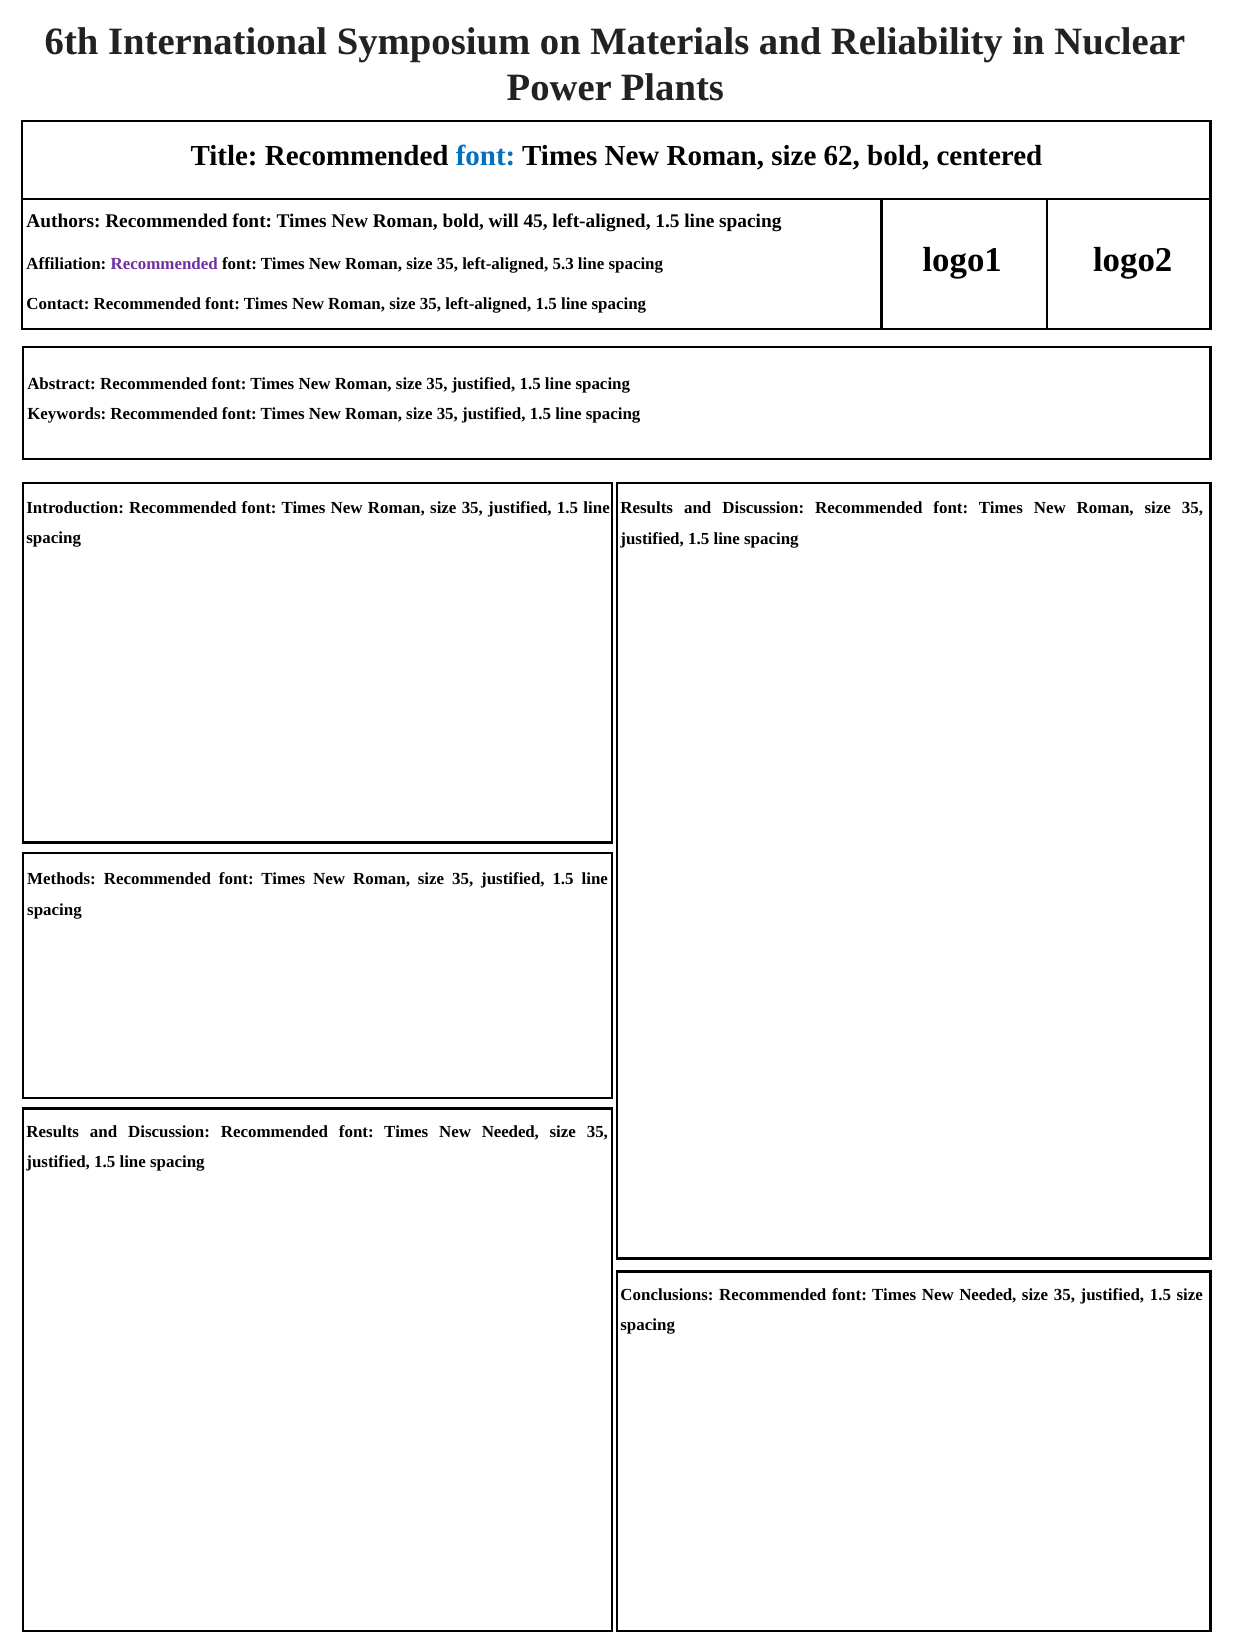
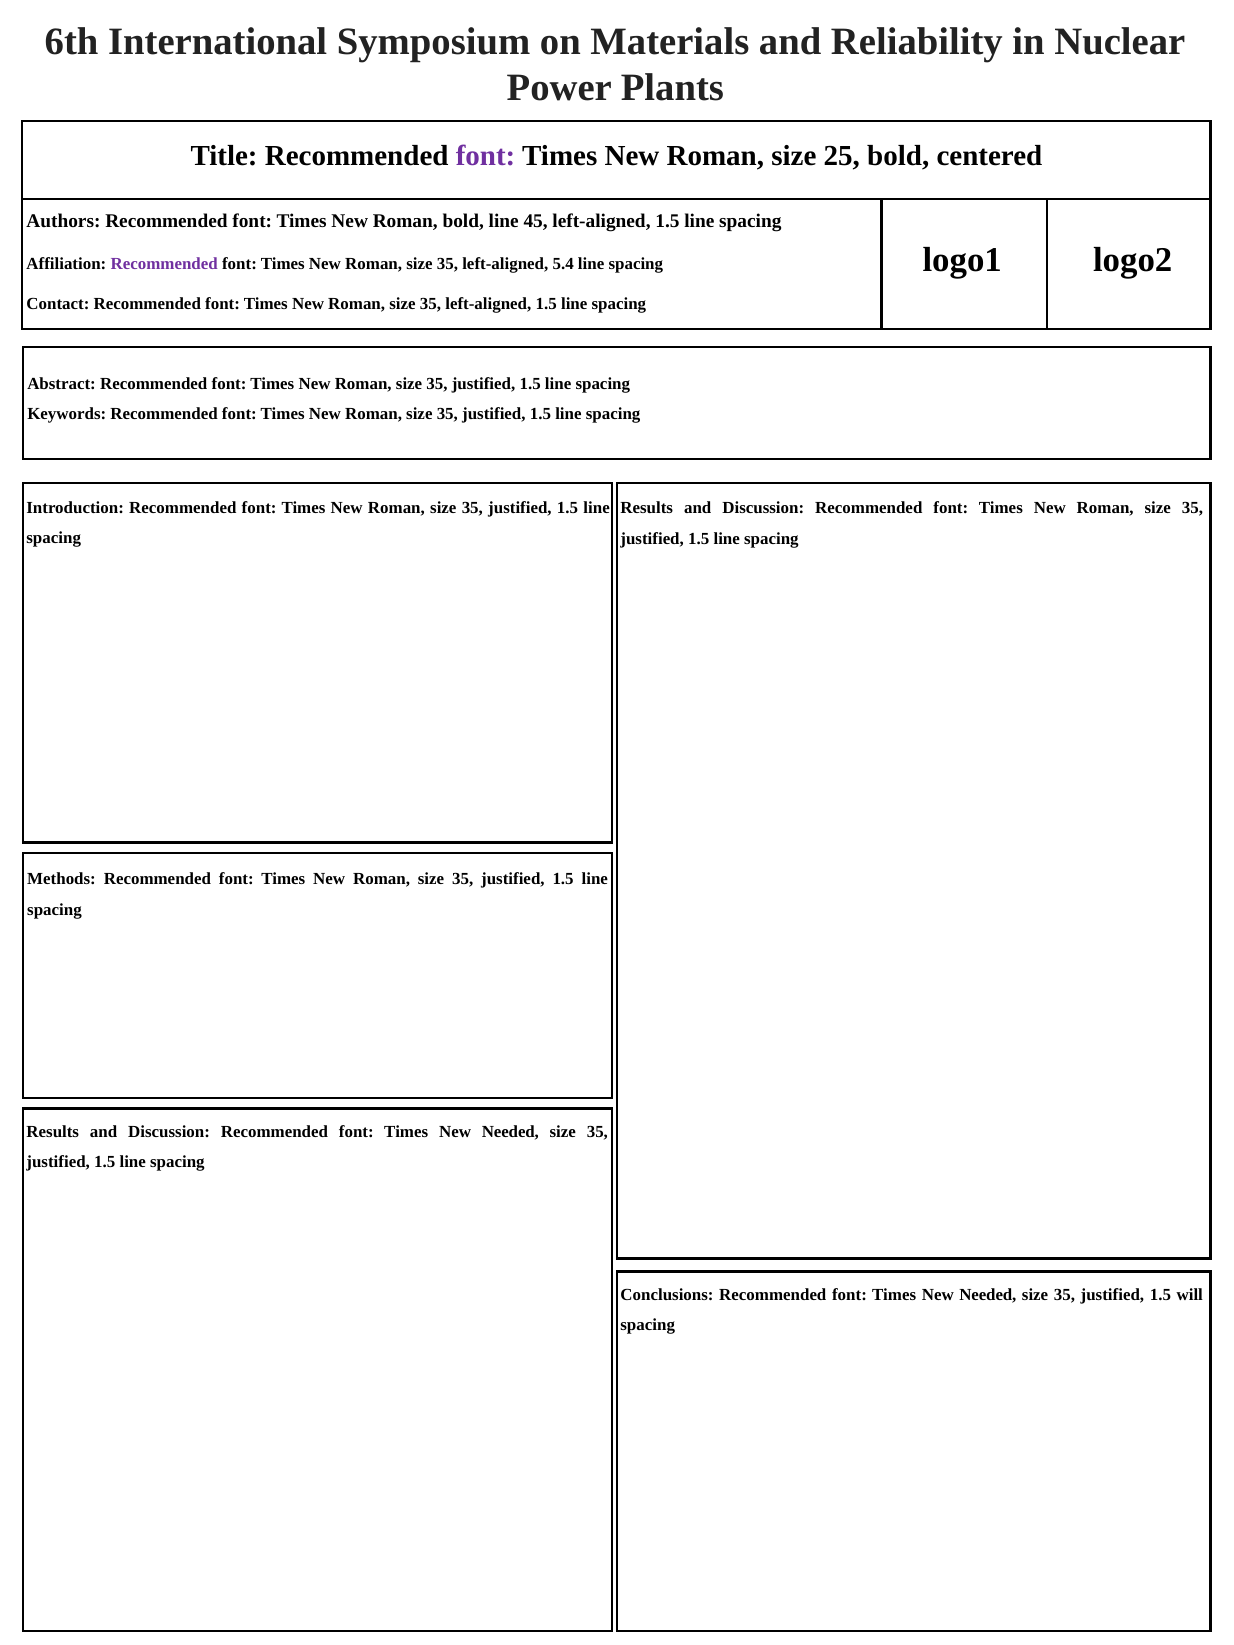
font colour: blue -> purple (486, 156)
62: 62 -> 25 (842, 156)
bold will: will -> line (504, 222)
5.3: 5.3 -> 5.4 (563, 264)
1.5 size: size -> will (1190, 1295)
